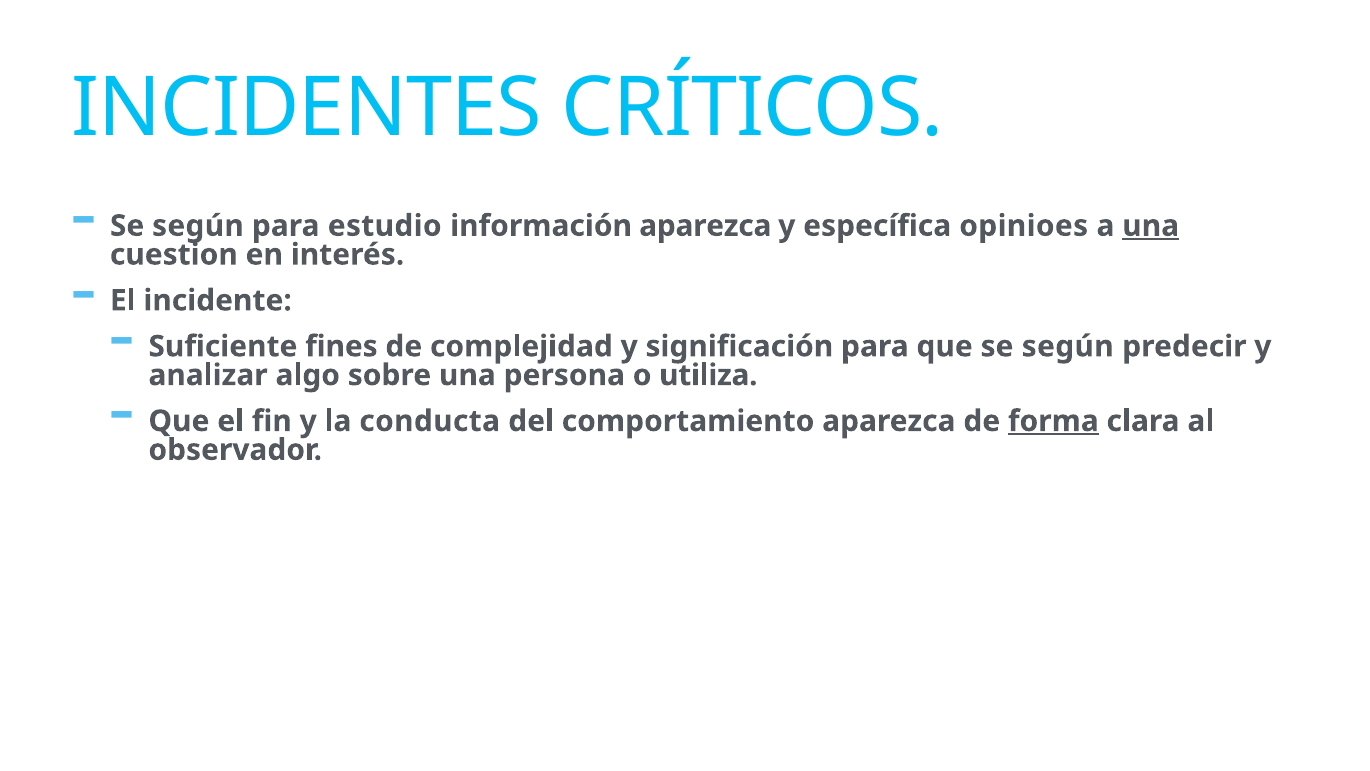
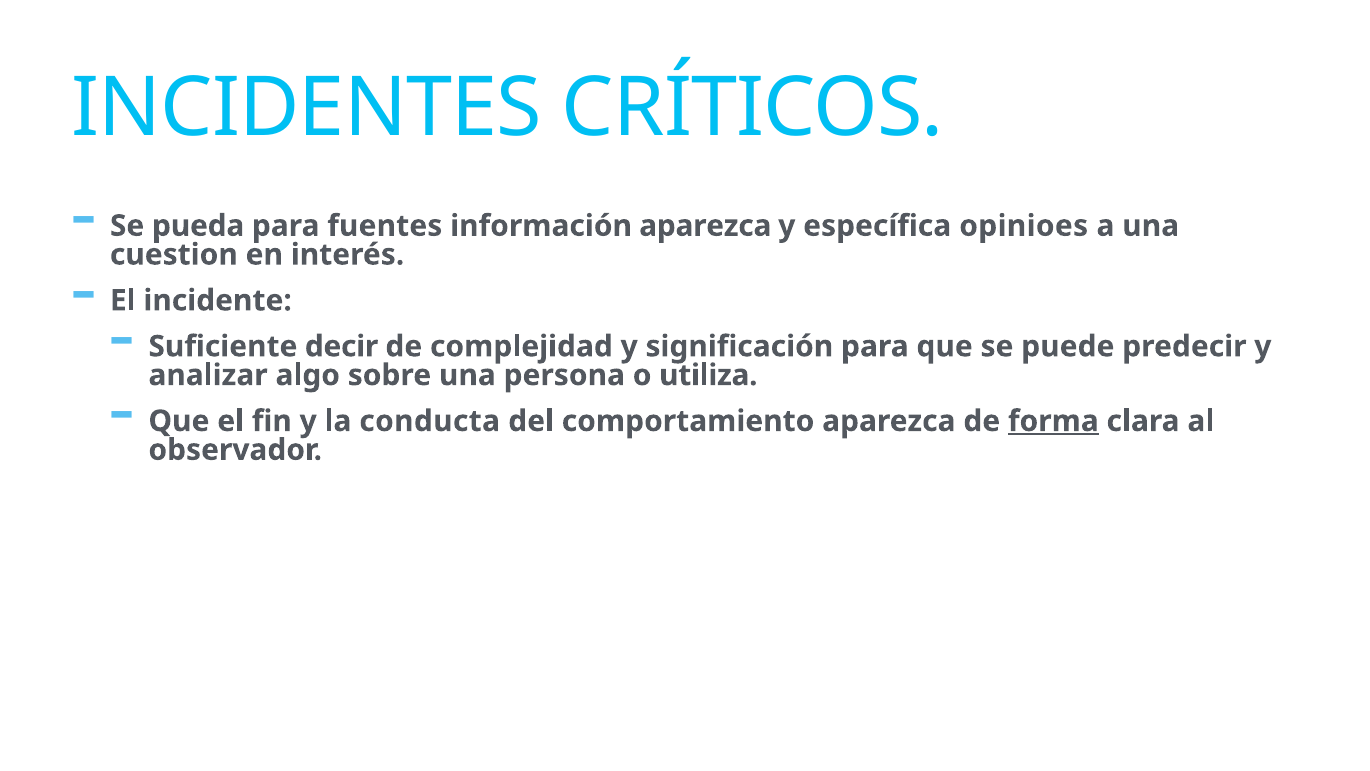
según: según -> pueda (198, 226)
estudio: estudio -> fuentes (385, 226)
una underline: present -> none (1151, 226)
fines: fines -> decir (342, 346)
que se según: según -> puede (1068, 346)
